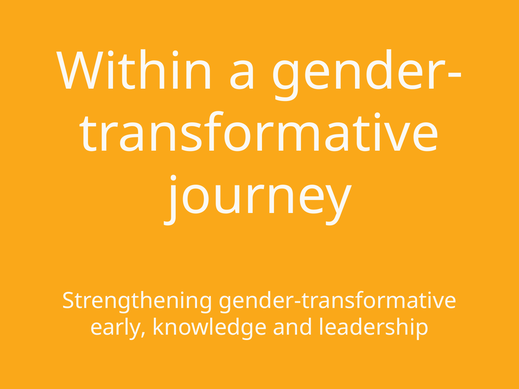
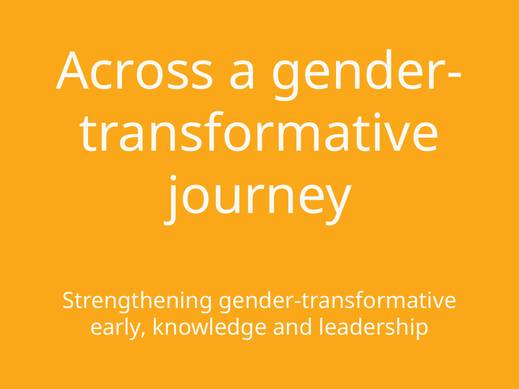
Within: Within -> Across (135, 72)
